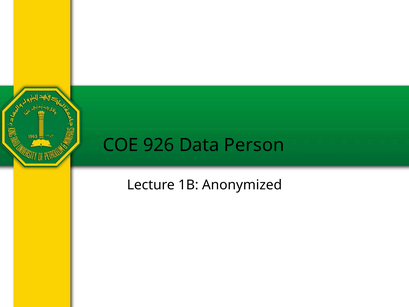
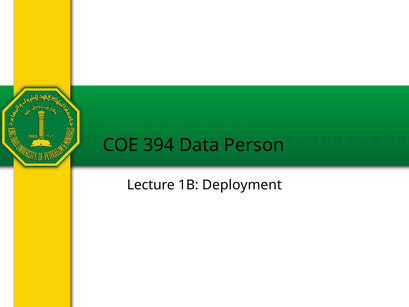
926: 926 -> 394 (159, 145)
Anonymized: Anonymized -> Deployment (242, 185)
